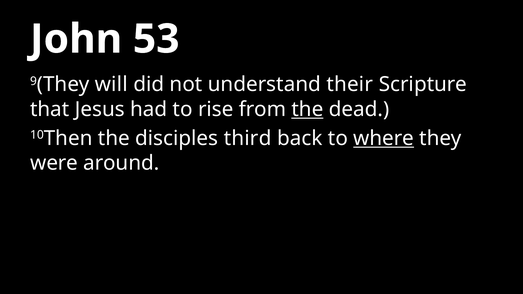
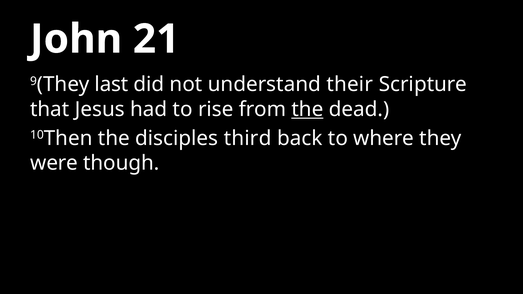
53: 53 -> 21 (156, 39)
will: will -> last (111, 84)
where underline: present -> none (384, 138)
around: around -> though (121, 163)
